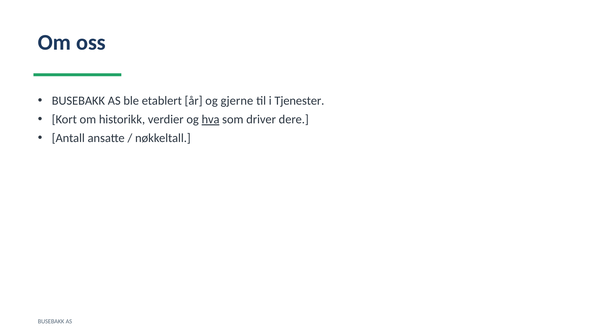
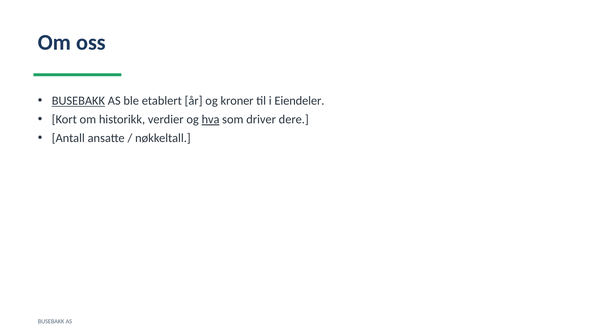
BUSEBAKK underline: none -> present (78, 101)
gjerne: gjerne -> kroner (237, 101)
Tjenester: Tjenester -> Eiendeler (299, 101)
